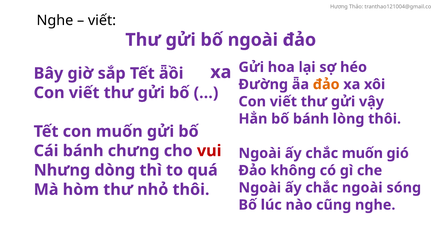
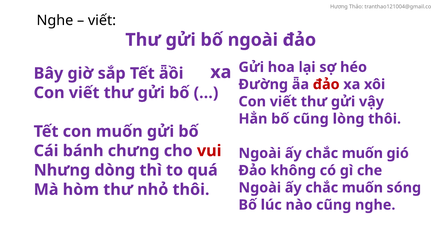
đảo colour: orange -> red (326, 85)
bố bánh: bánh -> cũng (311, 119)
ngoài: ngoài -> muốn (362, 188)
